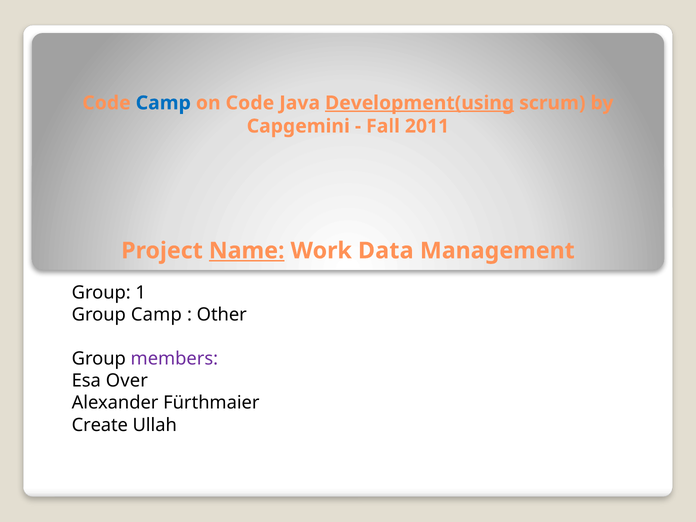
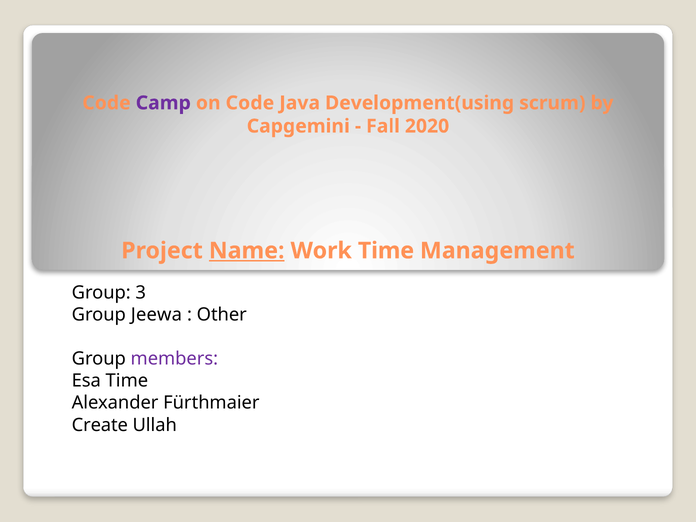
Camp colour: blue -> purple (163, 103)
Development(using underline: present -> none (420, 103)
2011: 2011 -> 2020 (427, 126)
Work Data: Data -> Time (386, 251)
1: 1 -> 3 (141, 293)
Group Camp: Camp -> Jeewa (156, 315)
Esa Over: Over -> Time (127, 381)
